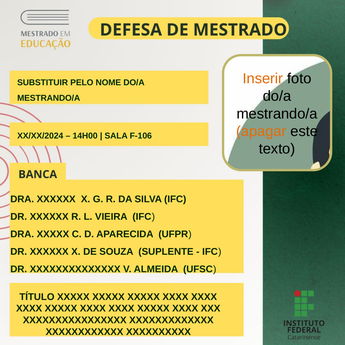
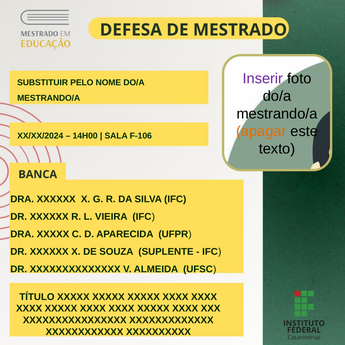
Inserir colour: orange -> purple (263, 79)
